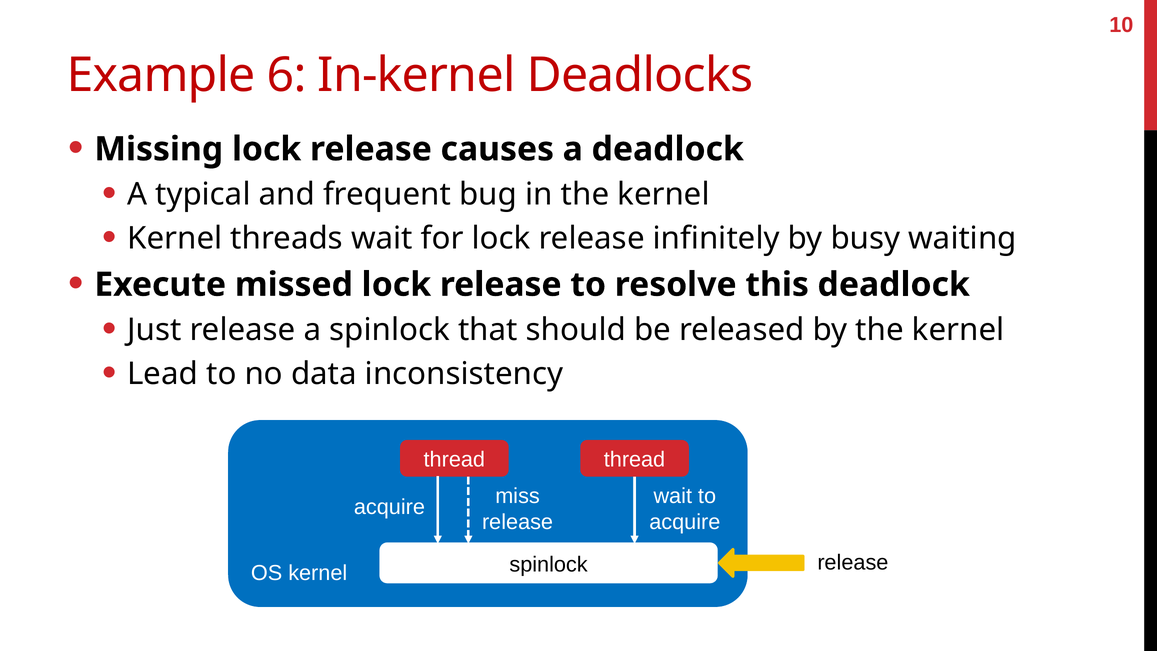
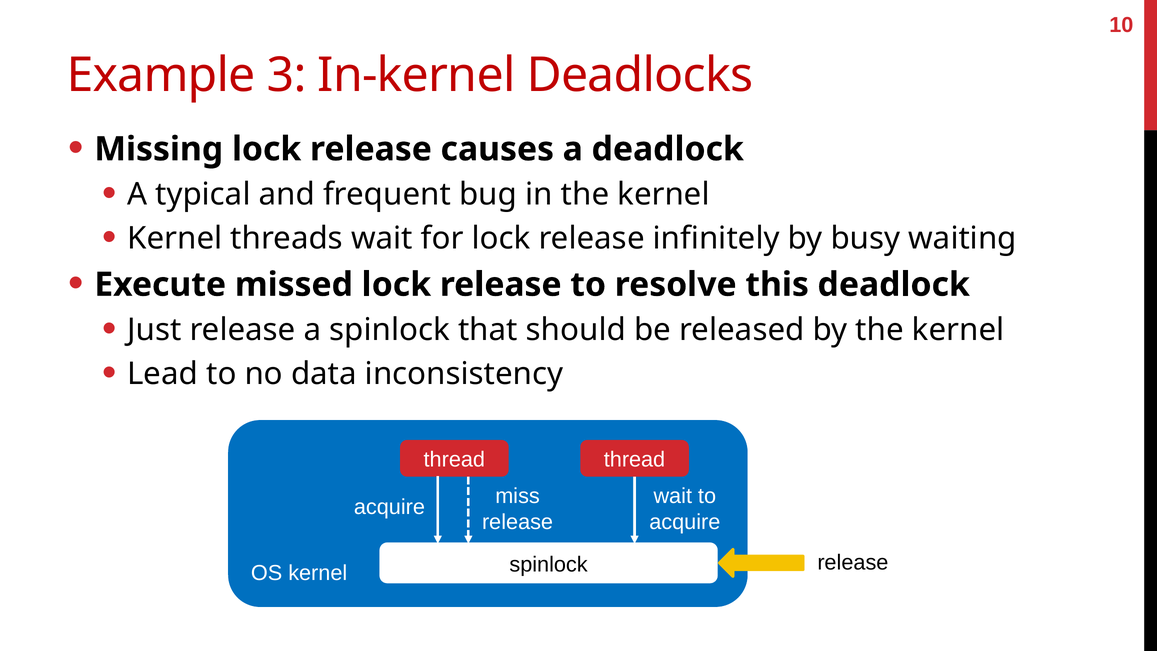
6: 6 -> 3 (287, 75)
